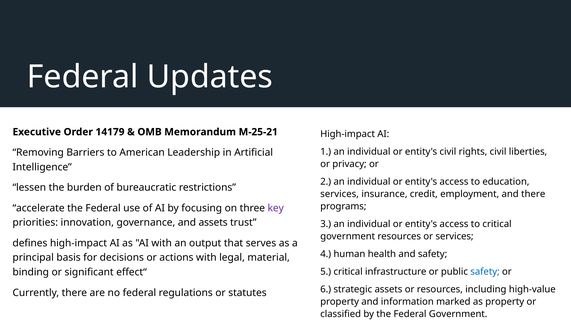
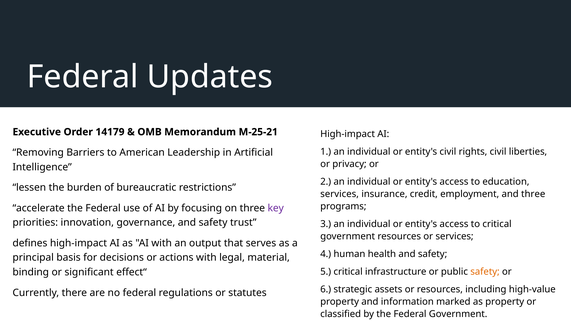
and there: there -> three (533, 194)
governance and assets: assets -> safety (213, 223)
safety colour: blue -> orange (485, 272)
